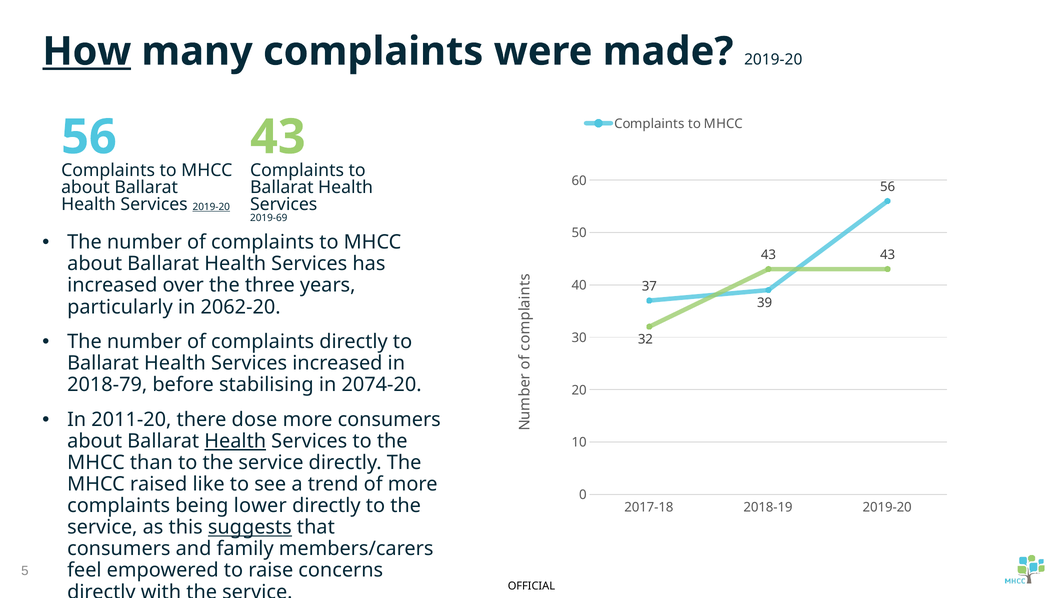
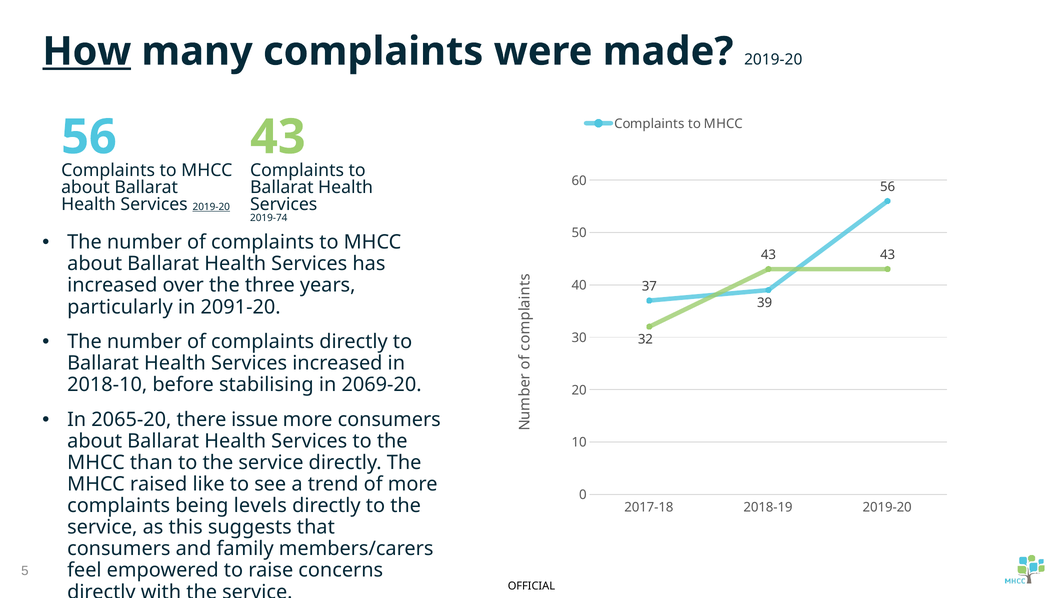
2019-69: 2019-69 -> 2019-74 (269, 218)
2062-20: 2062-20 -> 2091-20 (241, 307)
2018-79: 2018-79 -> 2018-10 (107, 385)
2074-20: 2074-20 -> 2069-20 (382, 385)
2011-20: 2011-20 -> 2065-20 (131, 420)
dose: dose -> issue (255, 420)
Health underline: present -> none (235, 441)
lower: lower -> levels (260, 506)
suggests underline: present -> none (250, 527)
